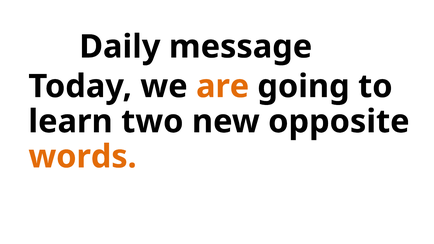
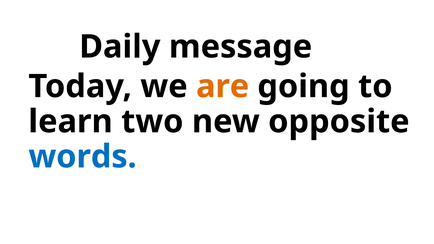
words colour: orange -> blue (83, 157)
